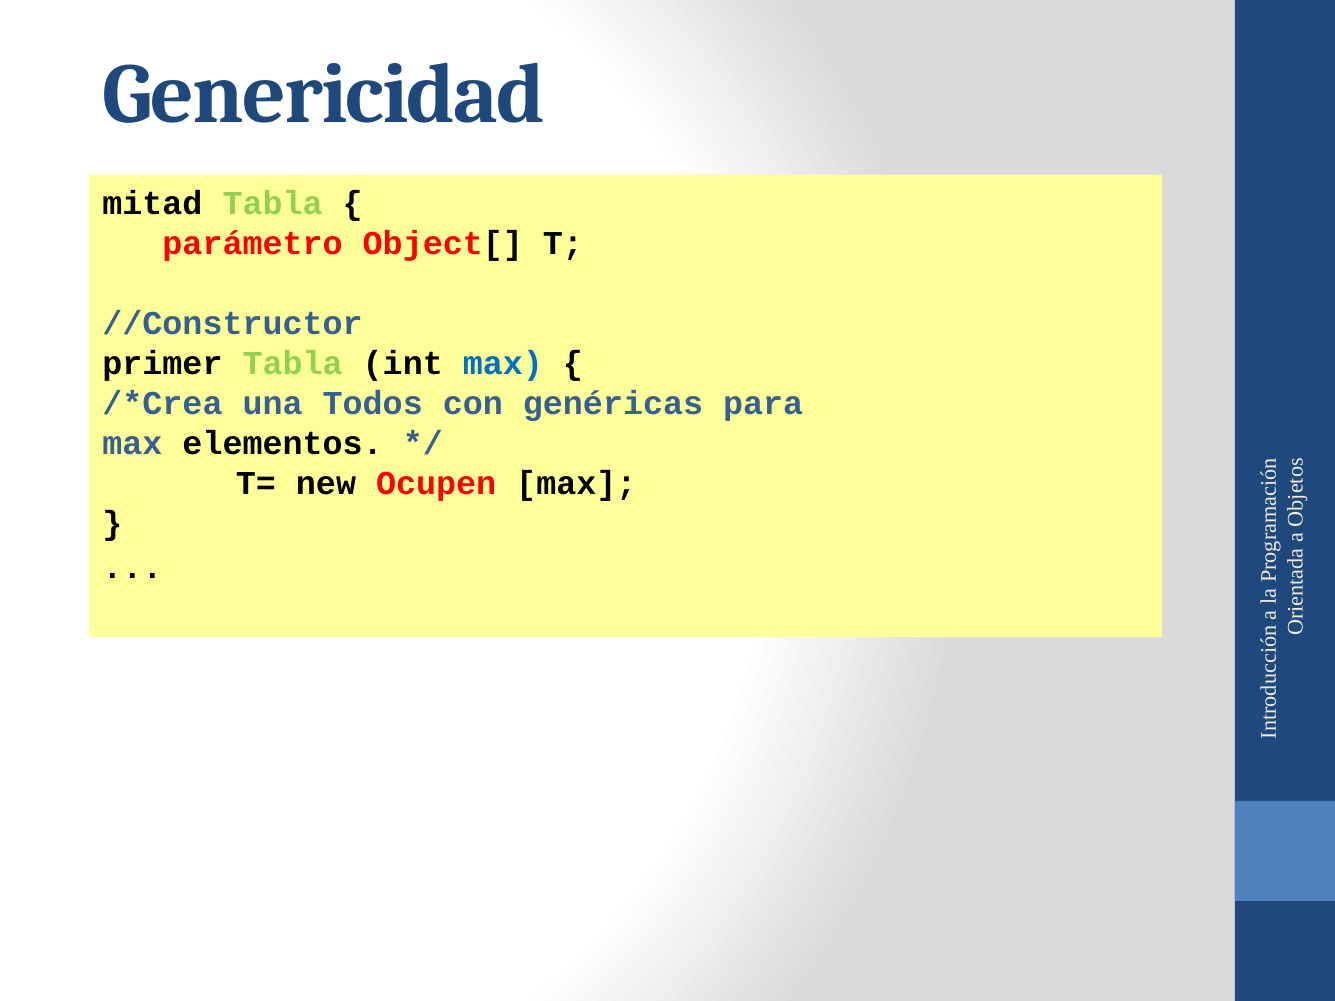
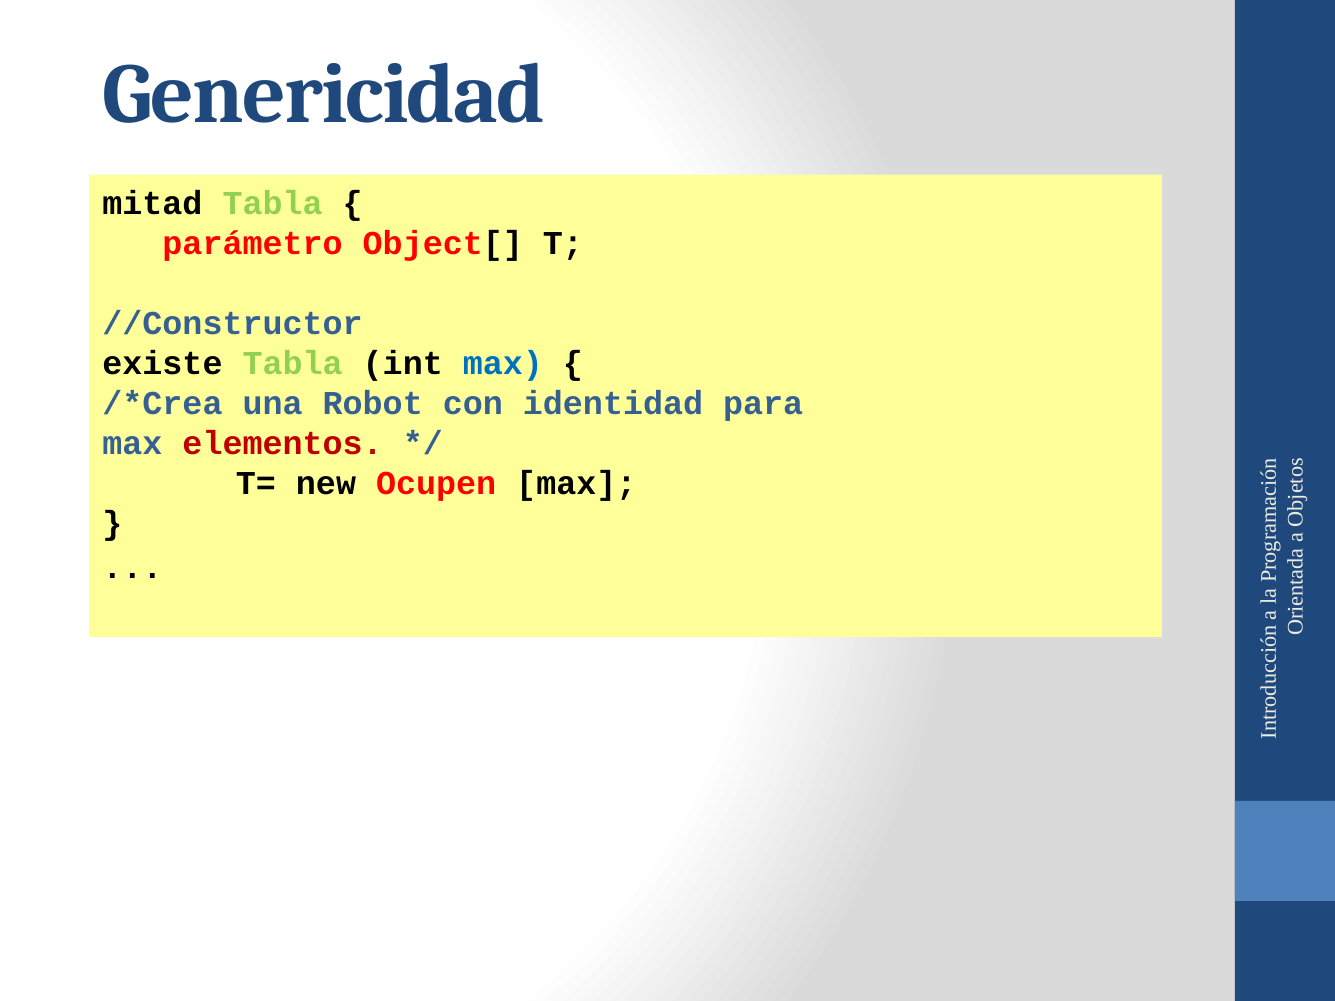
primer: primer -> existe (162, 364)
Todos: Todos -> Robot (373, 404)
genéricas: genéricas -> identidad (613, 404)
elementos colour: black -> red (283, 444)
